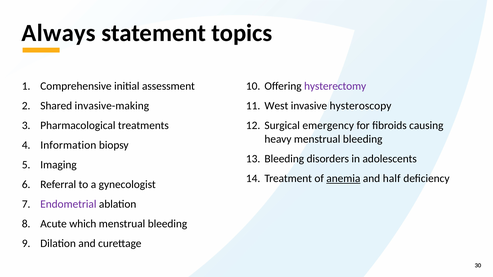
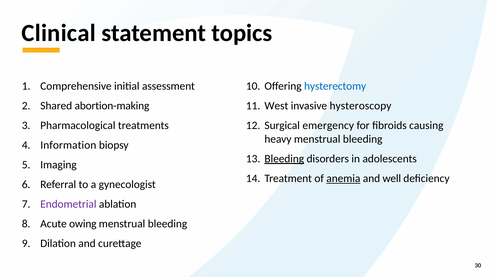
Always: Always -> Clinical (59, 33)
hysterectomy colour: purple -> blue (335, 86)
invasive-making: invasive-making -> abortion-making (112, 106)
Bleeding underline: none -> present (284, 159)
half: half -> well (392, 179)
which: which -> owing (83, 224)
